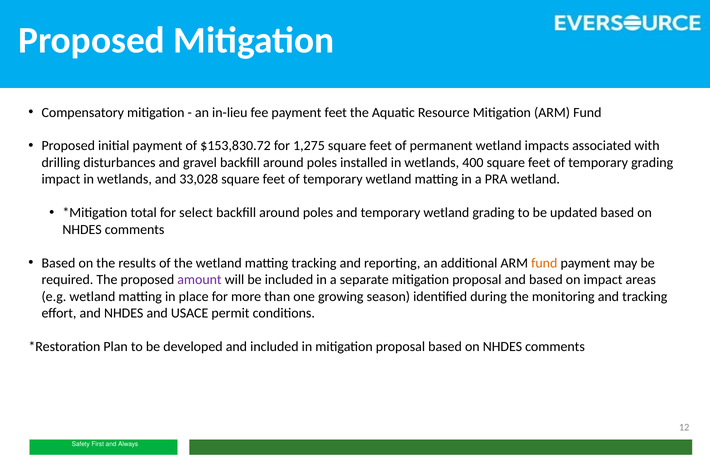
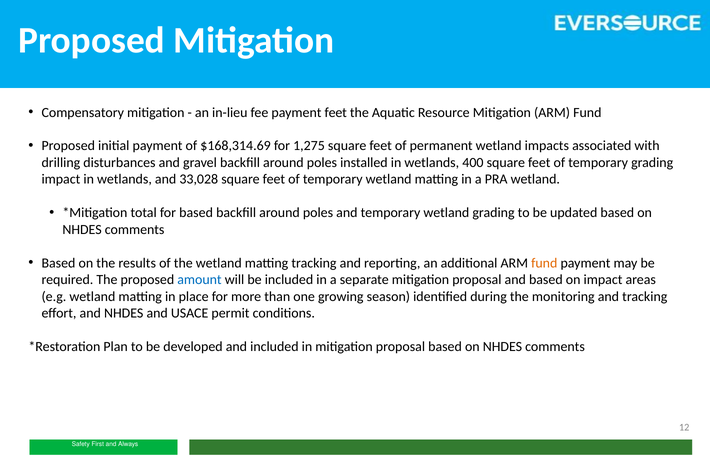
$153,830.72: $153,830.72 -> $168,314.69 (236, 146)
for select: select -> based (196, 213)
amount colour: purple -> blue (199, 279)
